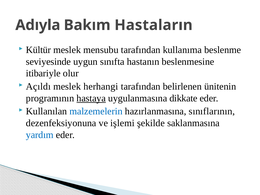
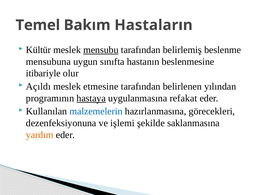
Adıyla: Adıyla -> Temel (38, 25)
mensubu underline: none -> present (101, 50)
kullanıma: kullanıma -> belirlemiş (182, 50)
seviyesinde: seviyesinde -> mensubuna (48, 62)
herhangi: herhangi -> etmesine (101, 87)
ünitenin: ünitenin -> yılından (220, 87)
dikkate: dikkate -> refakat (183, 98)
sınıflarının: sınıflarının -> görecekleri (212, 111)
yardım colour: blue -> orange (40, 135)
